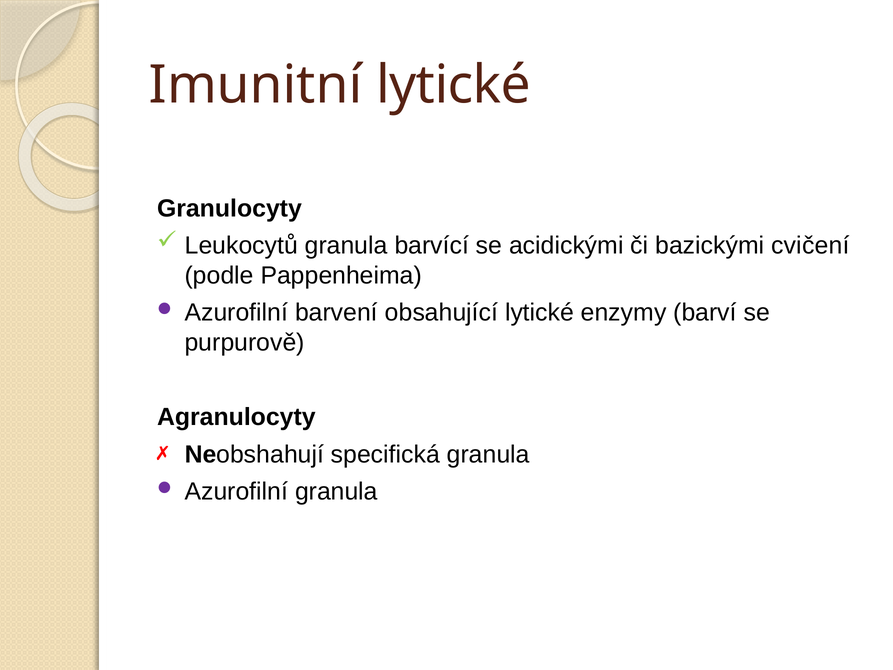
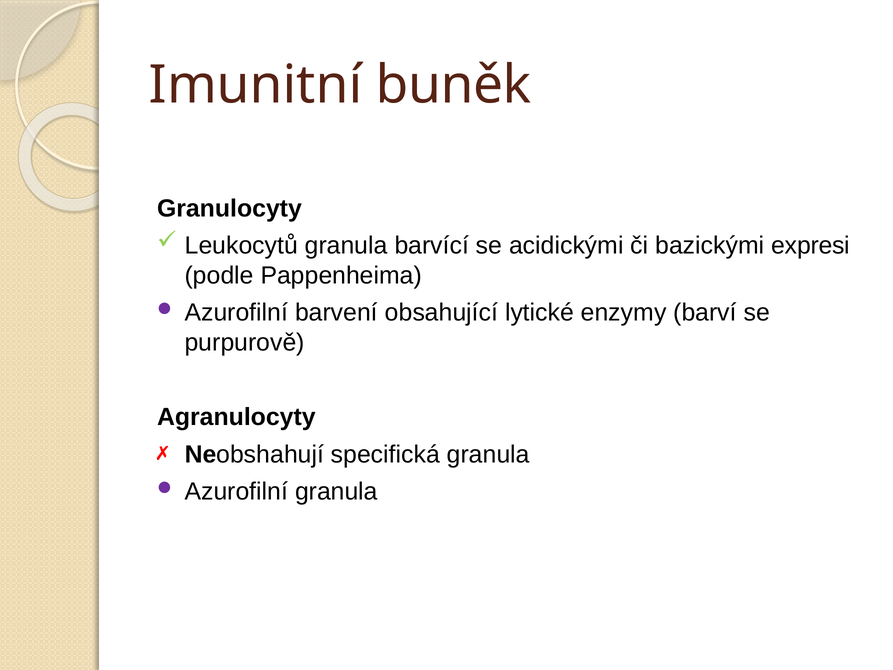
Imunitní lytické: lytické -> buněk (453, 85)
cvičení: cvičení -> expresi (811, 246)
